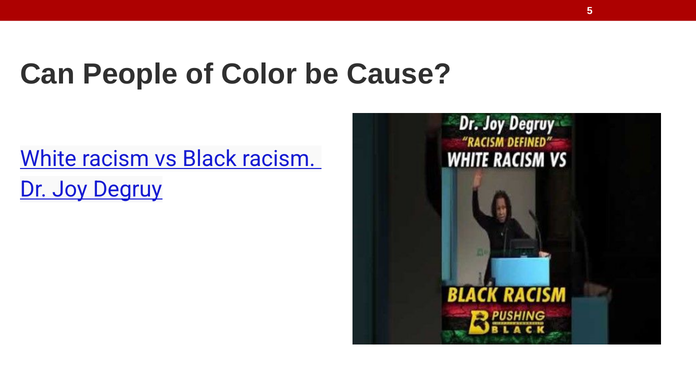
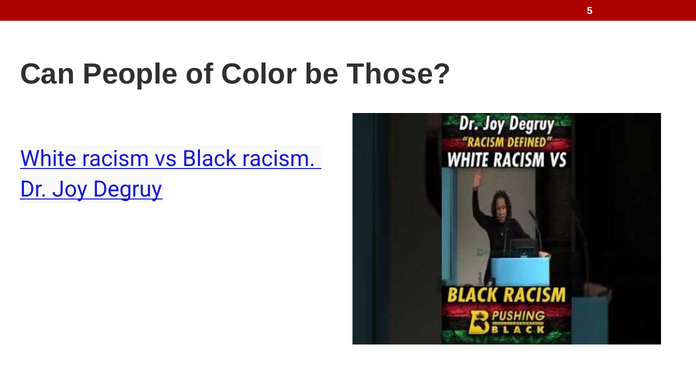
Cause: Cause -> Those (399, 74)
